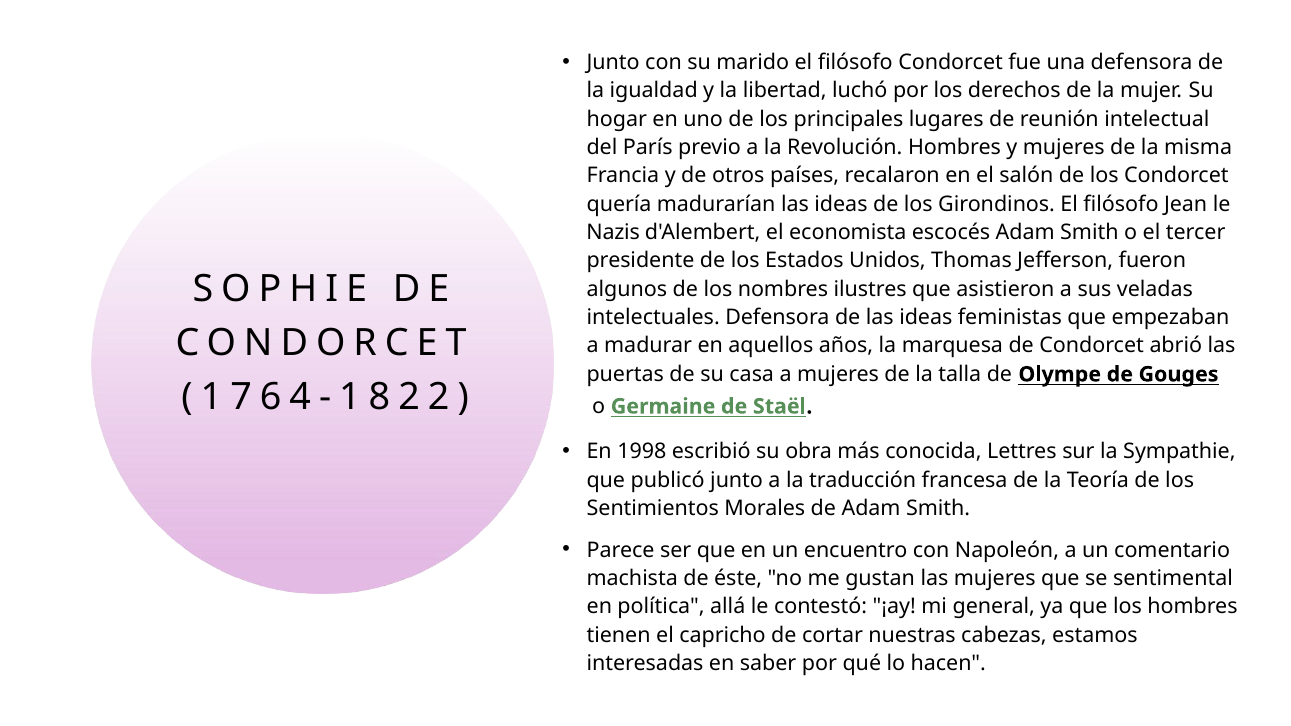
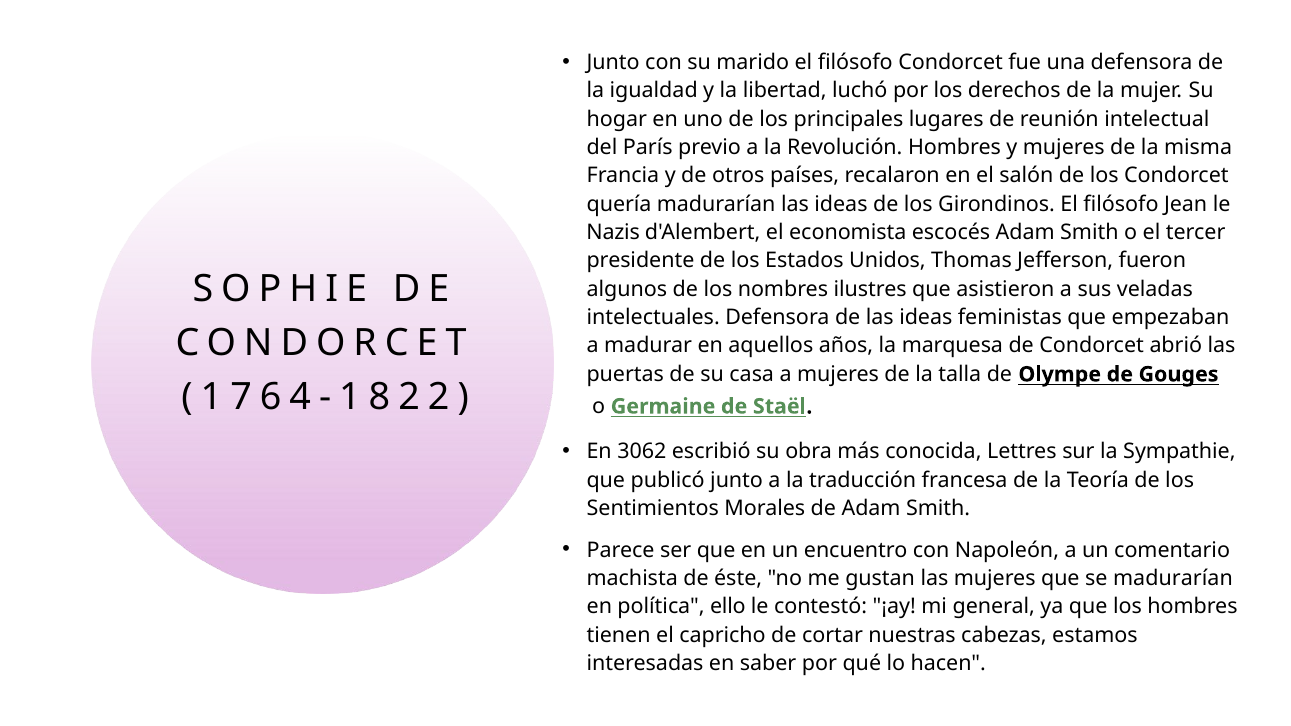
1998: 1998 -> 3062 (642, 452)
se sentimental: sentimental -> madurarían (1173, 578)
allá: allá -> ello (728, 607)
